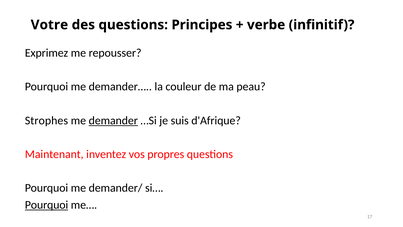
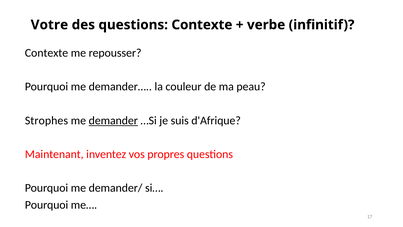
questions Principes: Principes -> Contexte (202, 25)
Exprimez: Exprimez -> Contexte (47, 53)
Pourquoi underline: present -> none (47, 205)
